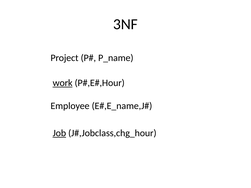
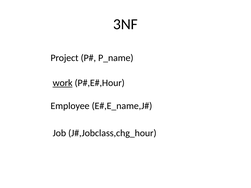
Job underline: present -> none (59, 133)
